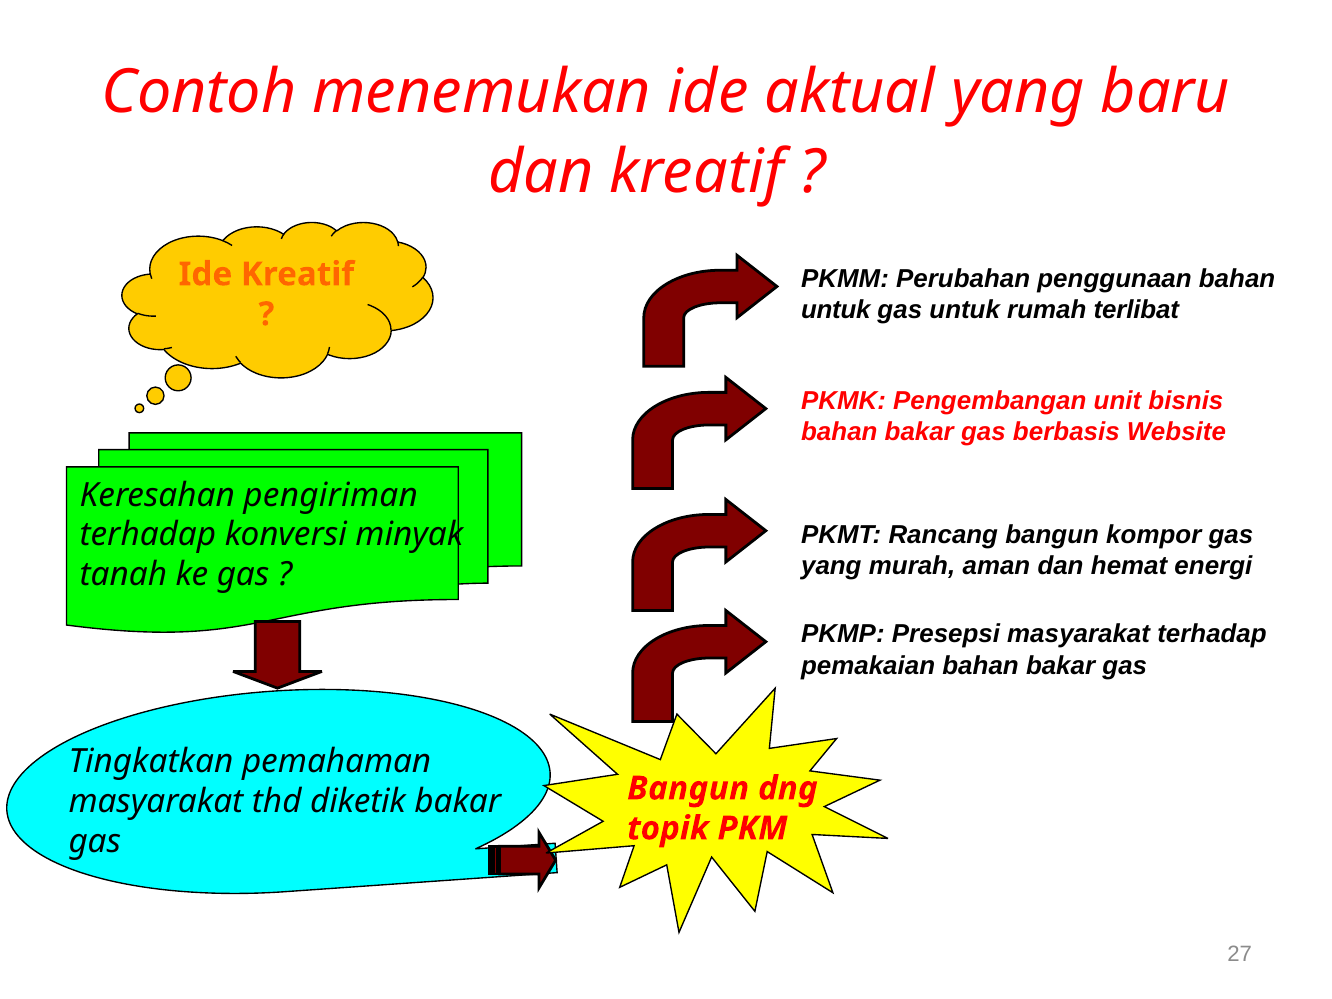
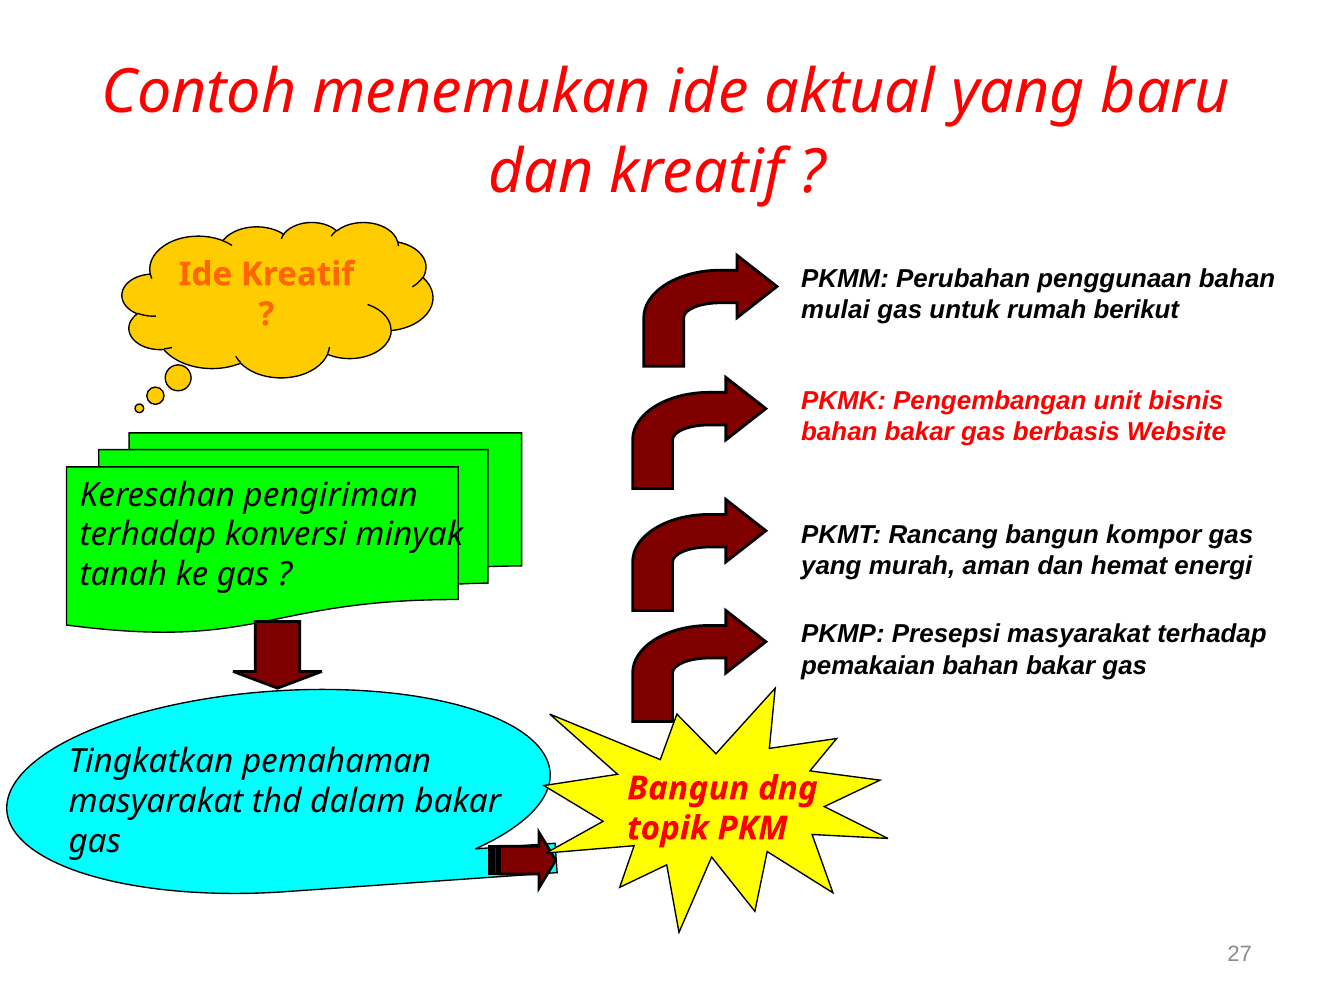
untuk: untuk -> mulai (836, 310)
terlibat: terlibat -> berikut (1136, 310)
diketik: diketik -> dalam (358, 801)
